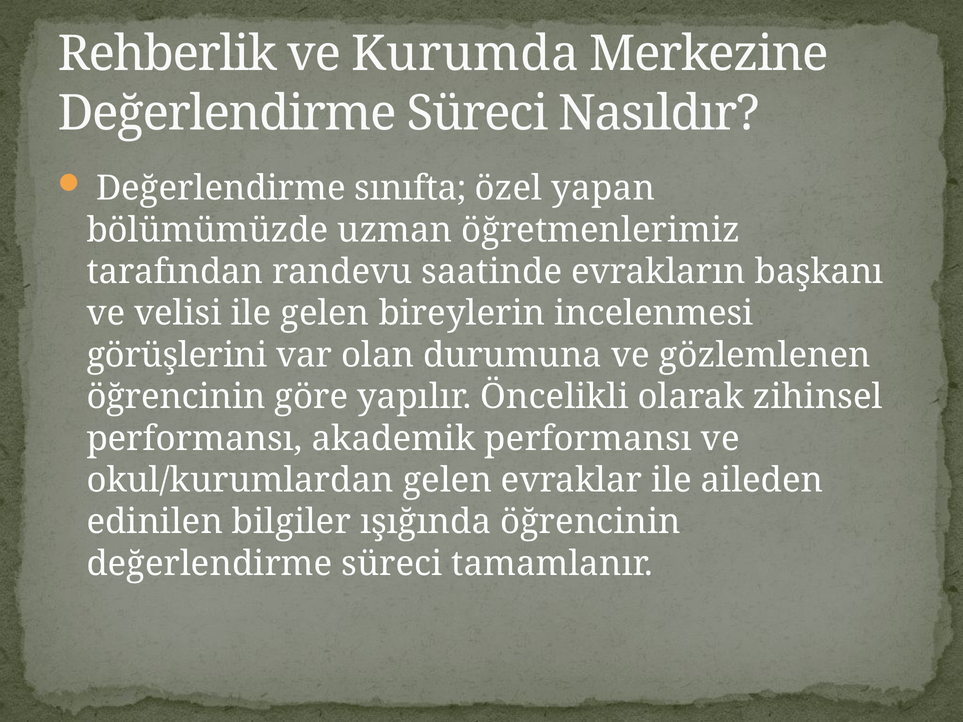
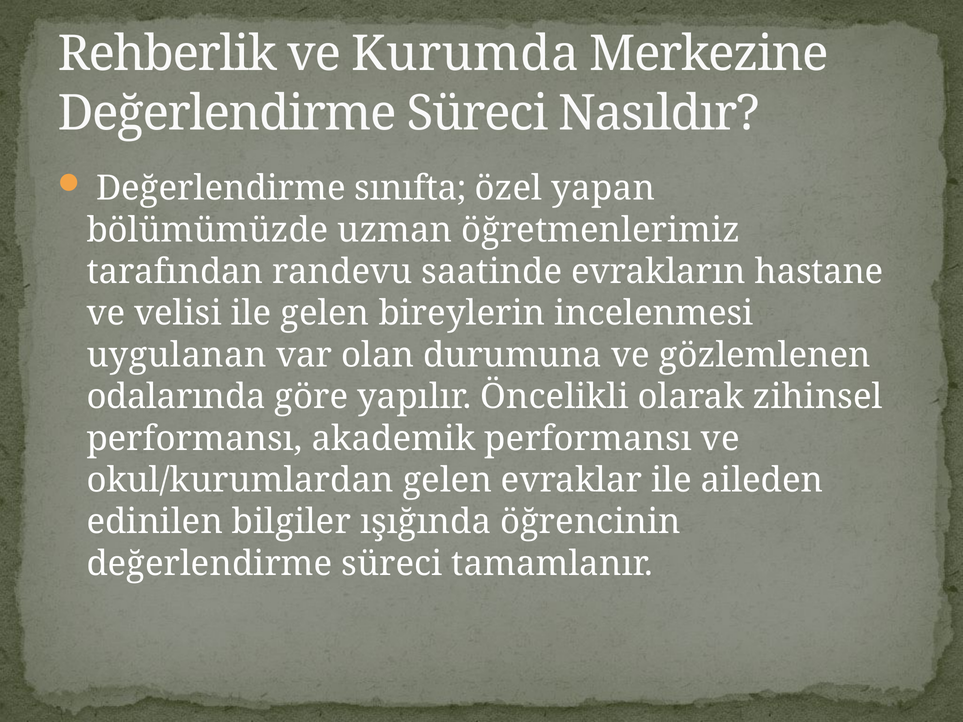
başkanı: başkanı -> hastane (819, 272)
görüşlerini: görüşlerini -> uygulanan (177, 355)
öğrencinin: öğrencinin -> odalarında (176, 397)
